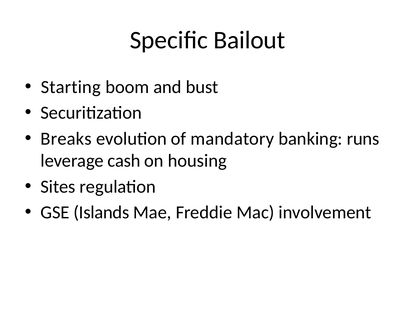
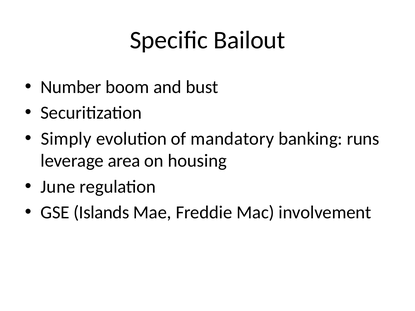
Starting: Starting -> Number (71, 87)
Breaks: Breaks -> Simply (66, 139)
cash: cash -> area (124, 161)
Sites: Sites -> June (58, 187)
